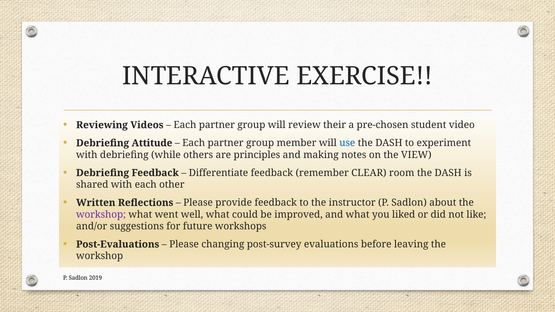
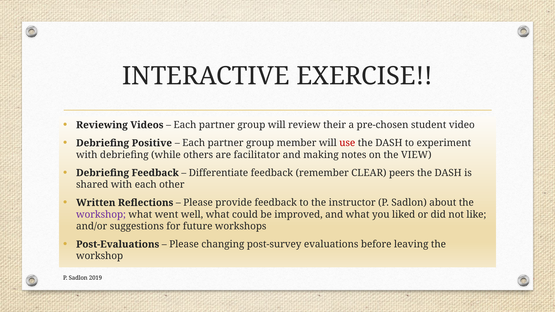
Attitude: Attitude -> Positive (152, 143)
use colour: blue -> red (347, 143)
principles: principles -> facilitator (257, 155)
room: room -> peers (402, 173)
